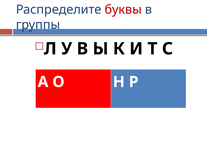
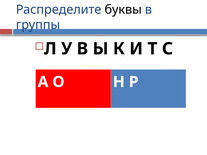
буквы colour: red -> black (123, 10)
